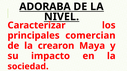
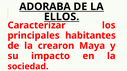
NIVEL: NIVEL -> ELLOS (62, 17)
comercian: comercian -> habitantes (90, 36)
